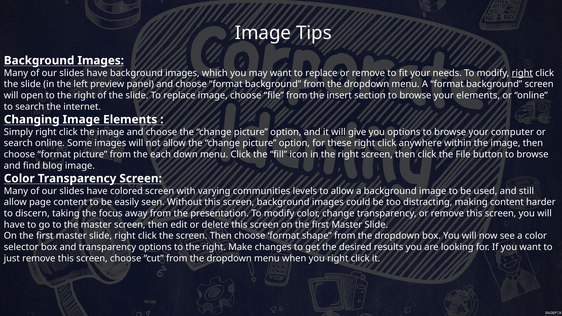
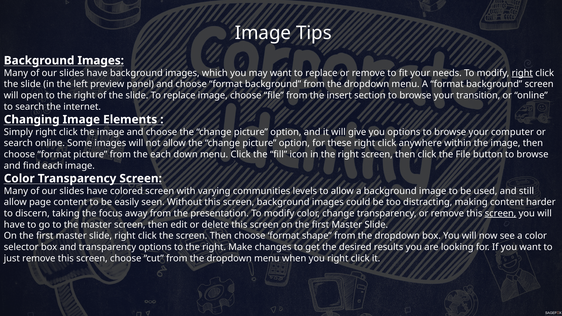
your elements: elements -> transition (478, 95)
find blog: blog -> each (53, 166)
screen underline: none -> present (501, 213)
